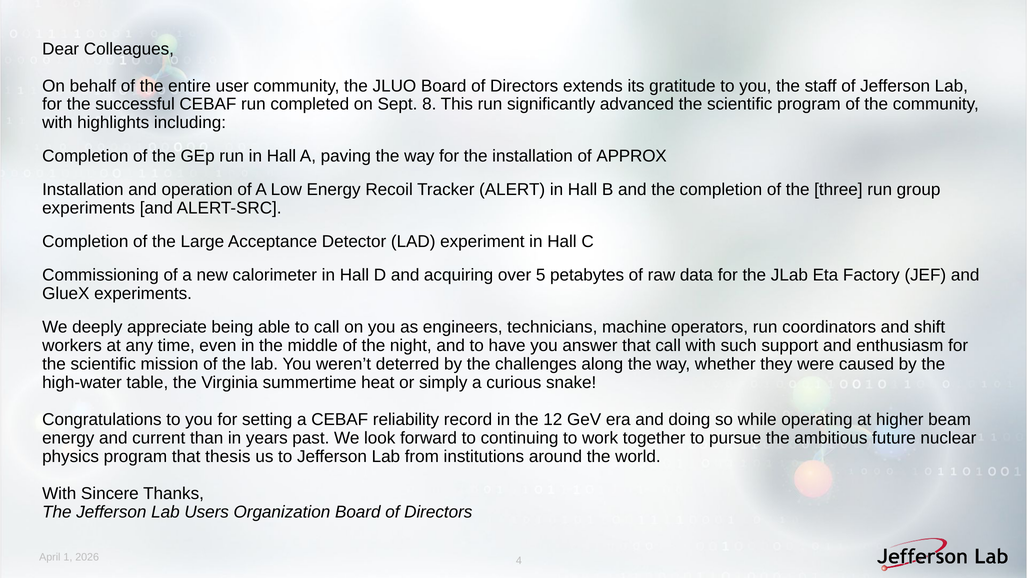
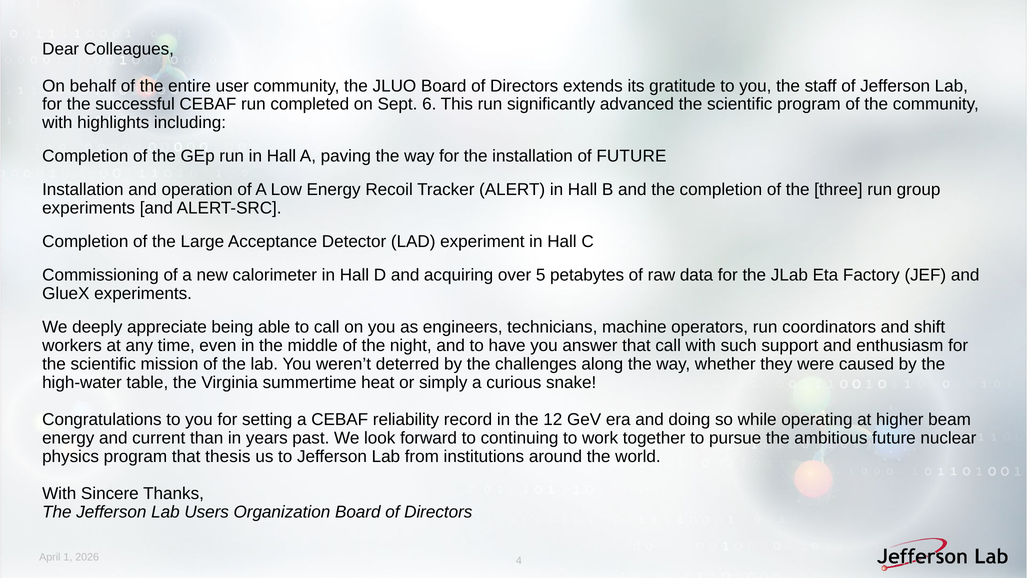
8: 8 -> 6 (429, 104)
of APPROX: APPROX -> FUTURE (631, 156)
